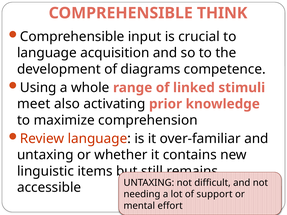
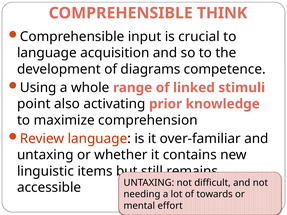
meet: meet -> point (34, 104)
support: support -> towards (215, 194)
